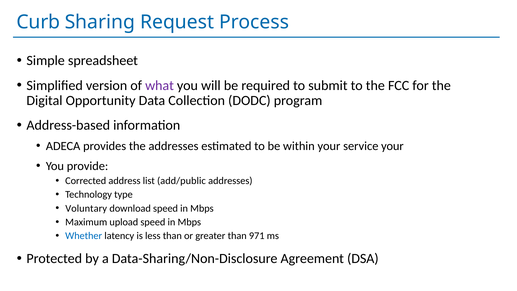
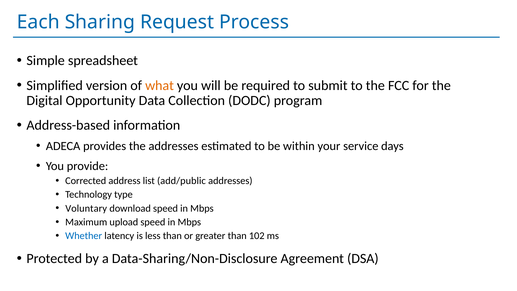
Curb: Curb -> Each (38, 22)
what colour: purple -> orange (160, 85)
service your: your -> days (392, 146)
971: 971 -> 102 (257, 236)
